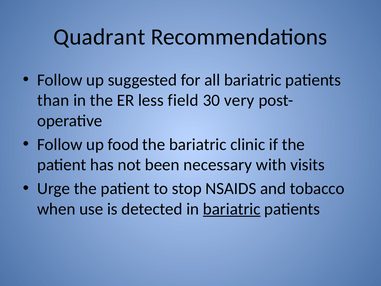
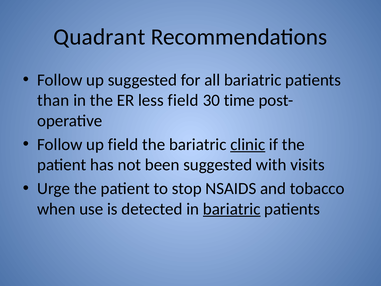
very: very -> time (239, 100)
up food: food -> field (123, 144)
clinic underline: none -> present (248, 144)
been necessary: necessary -> suggested (218, 165)
